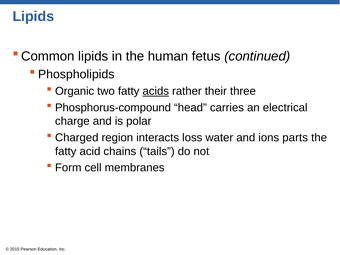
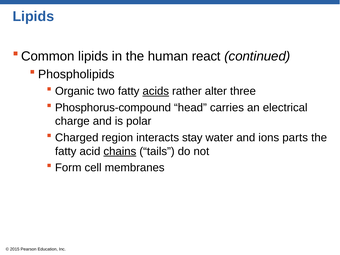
fetus: fetus -> react (206, 56)
their: their -> alter (216, 91)
loss: loss -> stay (192, 138)
chains underline: none -> present (120, 151)
